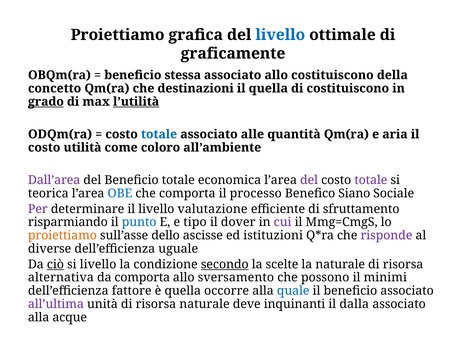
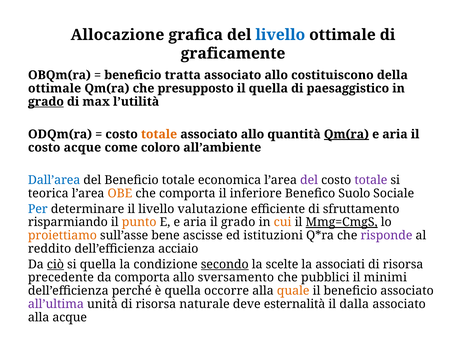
Proiettiamo: Proiettiamo -> Allocazione (117, 35)
stessa: stessa -> tratta (183, 75)
concetto: concetto -> ottimale (55, 89)
destinazioni: destinazioni -> presupposto (196, 89)
di costituiscono: costituiscono -> paesaggistico (348, 89)
l’utilità underline: present -> none (136, 102)
totale colour: blue -> orange (159, 134)
alle: alle -> allo (253, 134)
Qm(ra underline: none -> present (346, 134)
costo utilità: utilità -> acque (82, 148)
Dall’area colour: purple -> blue (54, 180)
OBE colour: blue -> orange (120, 194)
processo: processo -> inferiore (256, 194)
Siano: Siano -> Suolo (354, 194)
Per colour: purple -> blue (38, 209)
punto colour: blue -> orange (139, 223)
E e tipo: tipo -> aria (195, 223)
il dover: dover -> grado (238, 223)
cui colour: purple -> orange (283, 223)
Mmg=CmgS underline: none -> present (342, 223)
dello: dello -> bene (166, 236)
diverse: diverse -> reddito (50, 249)
uguale: uguale -> acciaio (178, 249)
si livello: livello -> quella (98, 265)
la naturale: naturale -> associati (340, 265)
alternativa: alternativa -> precedente (61, 278)
possono: possono -> pubblici (325, 278)
fattore: fattore -> perché (132, 291)
quale colour: blue -> orange (293, 291)
inquinanti: inquinanti -> esternalità (295, 305)
